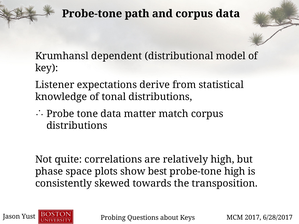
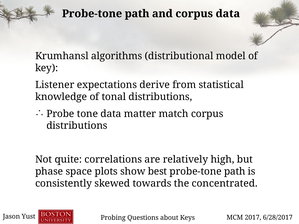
dependent: dependent -> algorithms (117, 56)
high: high -> path (235, 172)
transposition: transposition -> concentrated (225, 184)
